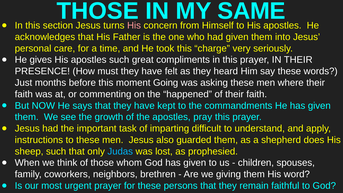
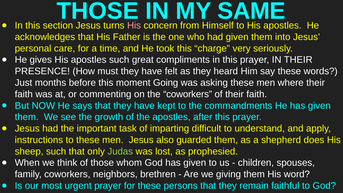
the happened: happened -> coworkers (188, 94)
pray: pray -> after (203, 117)
Judas colour: light blue -> light green (120, 151)
